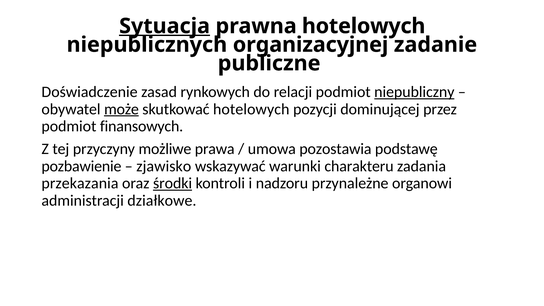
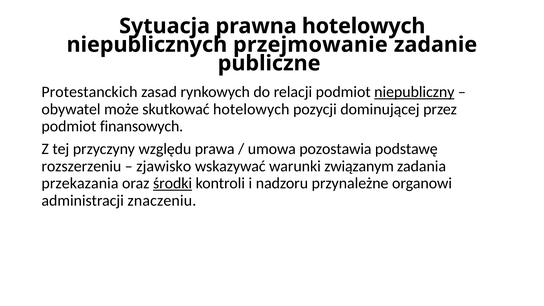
Sytuacja underline: present -> none (165, 26)
organizacyjnej: organizacyjnej -> przejmowanie (310, 45)
Doświadczenie: Doświadczenie -> Protestanckich (90, 92)
może underline: present -> none (121, 109)
możliwe: możliwe -> względu (165, 149)
pozbawienie: pozbawienie -> rozszerzeniu (81, 166)
charakteru: charakteru -> związanym (359, 166)
działkowe: działkowe -> znaczeniu (162, 200)
